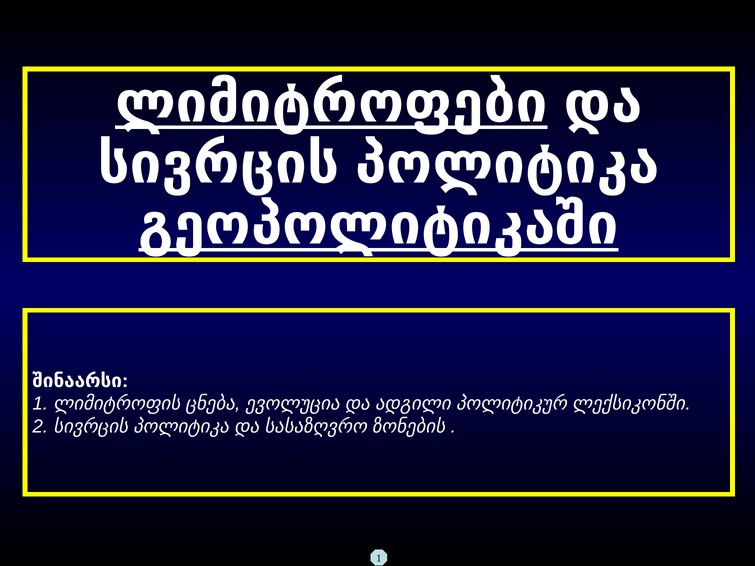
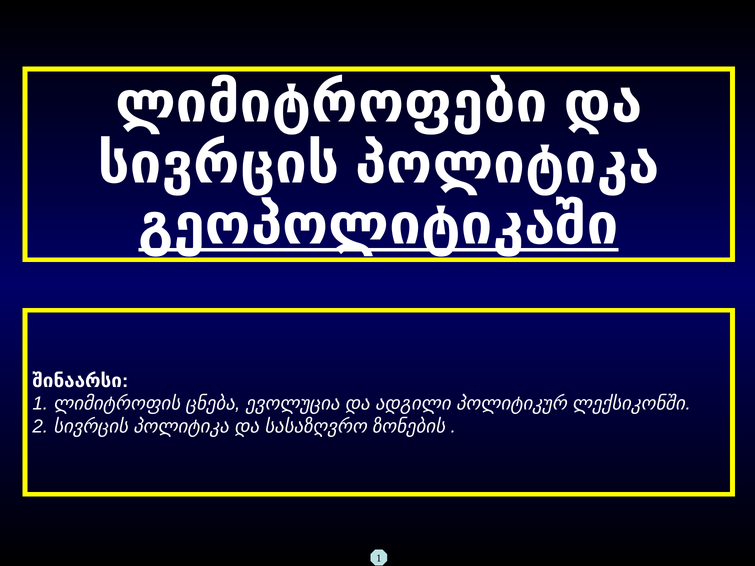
ლიმიტროფები underline: present -> none (331, 103)
